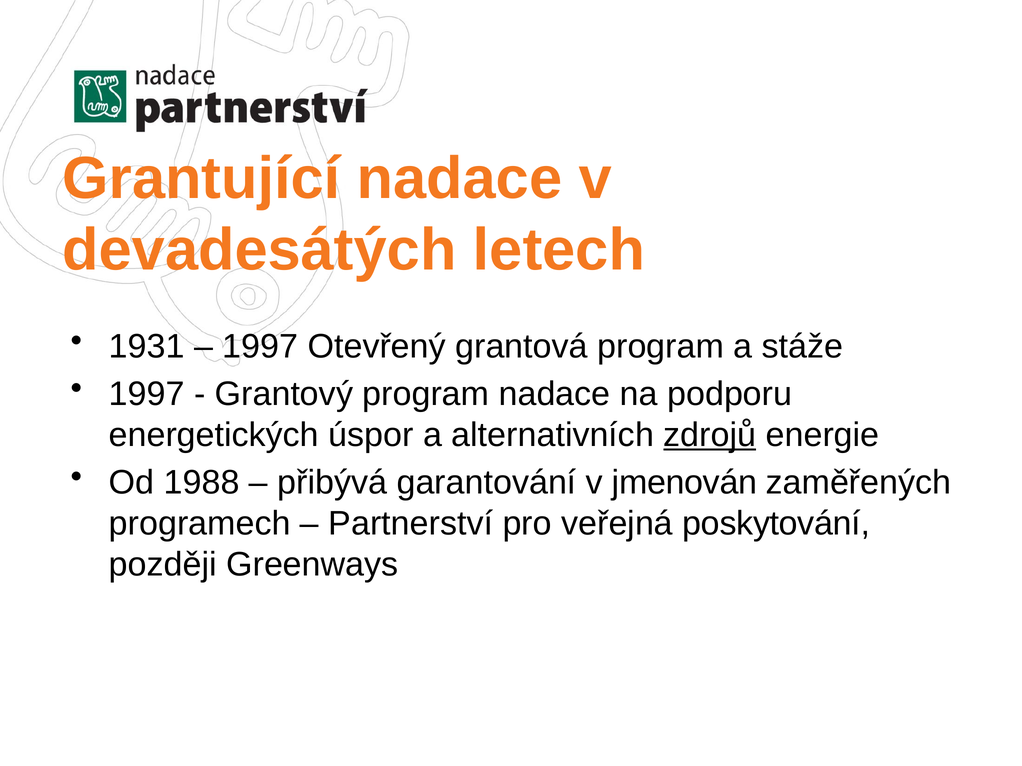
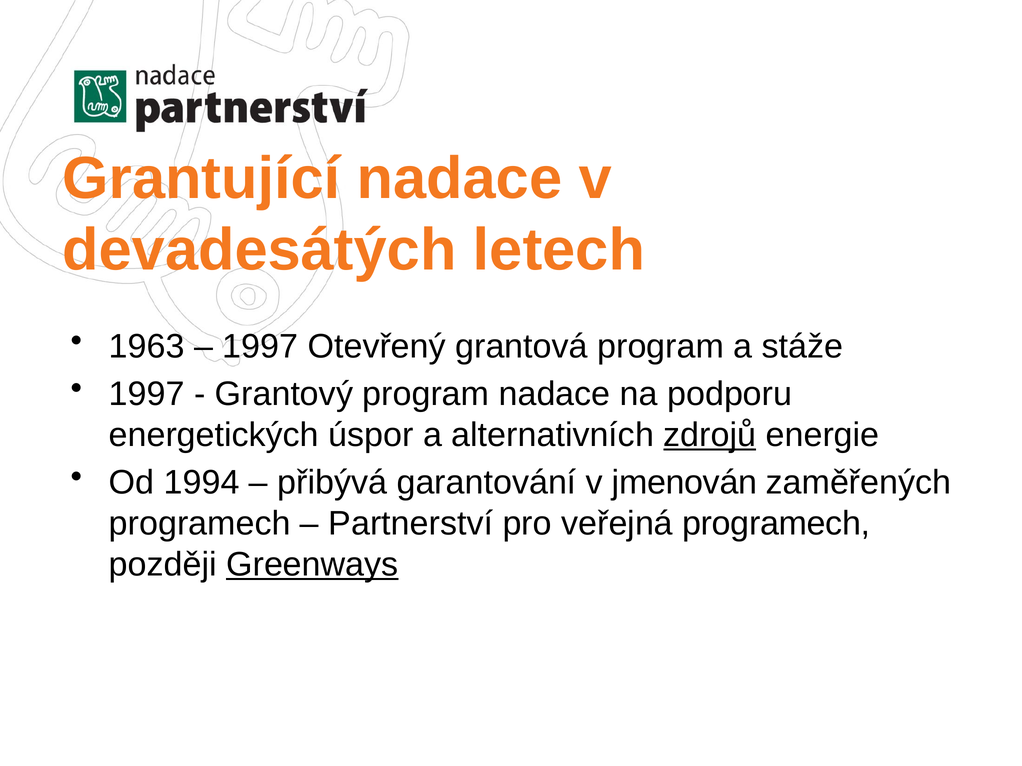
1931: 1931 -> 1963 (147, 347)
1988: 1988 -> 1994 (202, 483)
veřejná poskytování: poskytování -> programech (776, 524)
Greenways underline: none -> present (312, 565)
